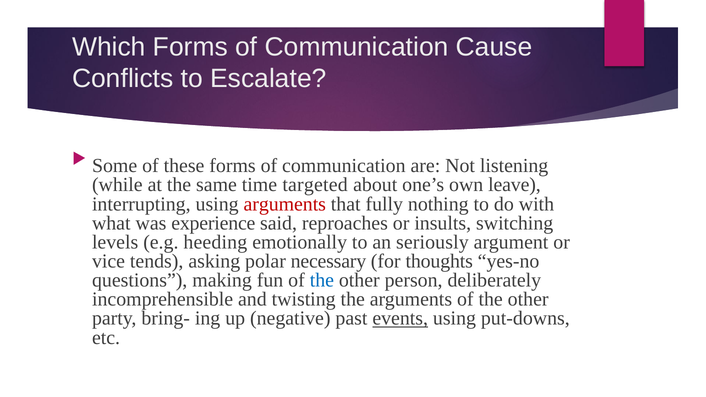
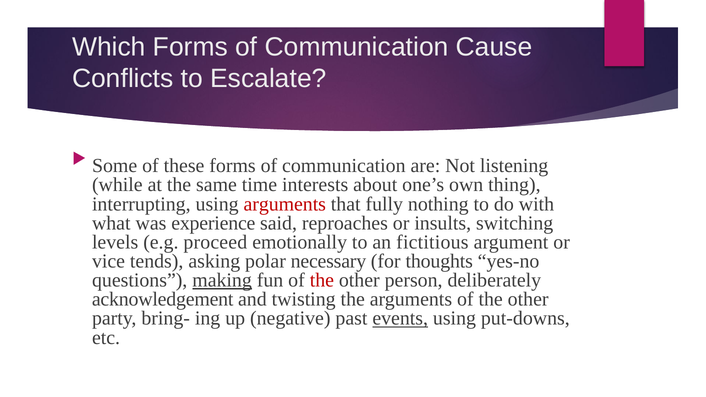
targeted: targeted -> interests (315, 185)
leave: leave -> thing (514, 185)
heeding: heeding -> proceed (215, 242)
seriously: seriously -> fictitious (432, 242)
making underline: none -> present (222, 280)
the colour: blue -> red (322, 280)
incomprehensible: incomprehensible -> acknowledgement (163, 299)
